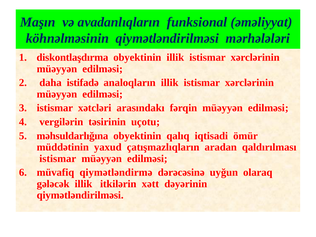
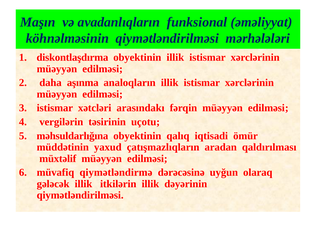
istifadə: istifadə -> aşınma (83, 83)
istismar: istismar -> müxtəlif (58, 159)
itkilərin xətt: xətt -> illik (150, 184)
